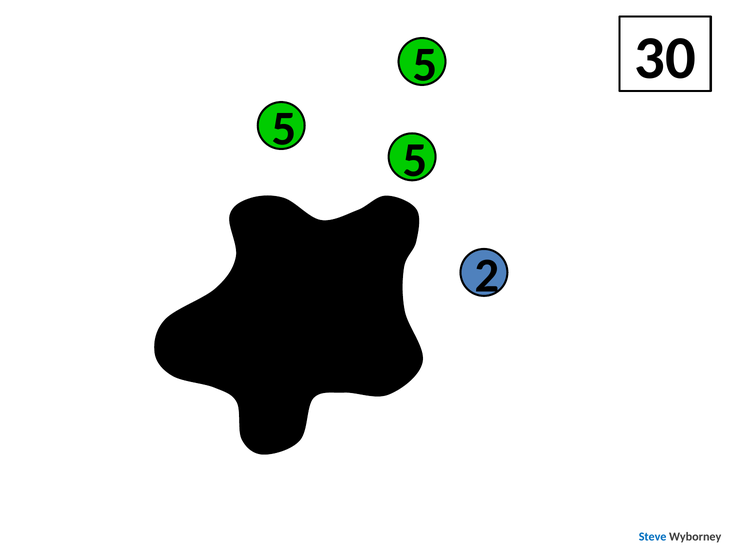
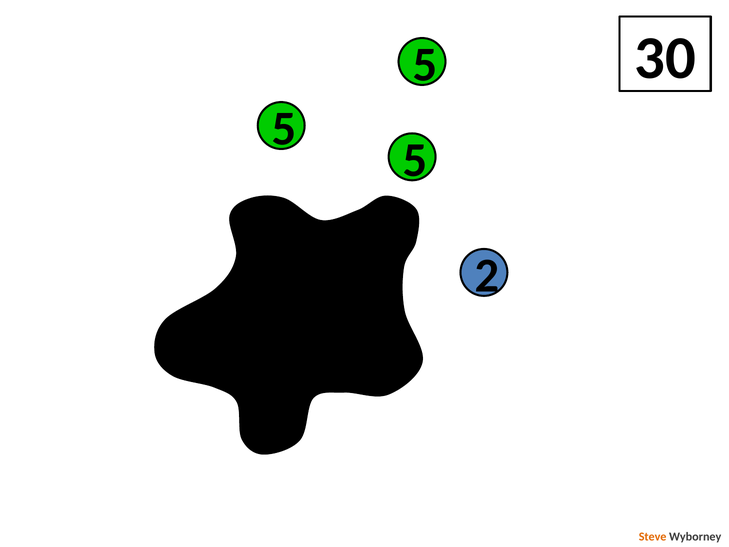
Steve colour: blue -> orange (653, 536)
